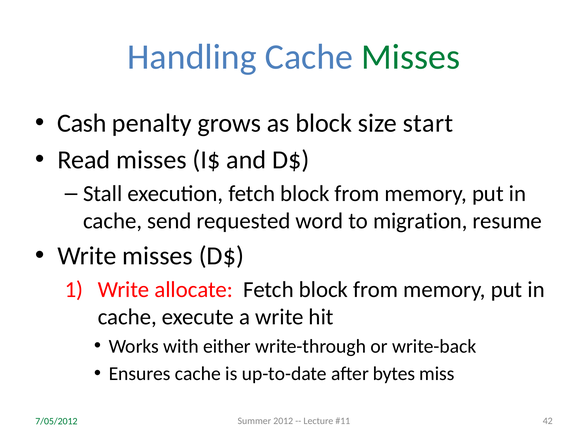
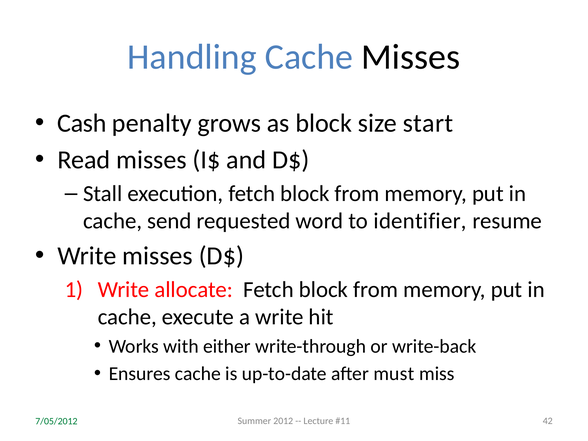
Misses colour: green -> black (411, 57)
migration: migration -> identifier (420, 221)
bytes: bytes -> must (394, 374)
